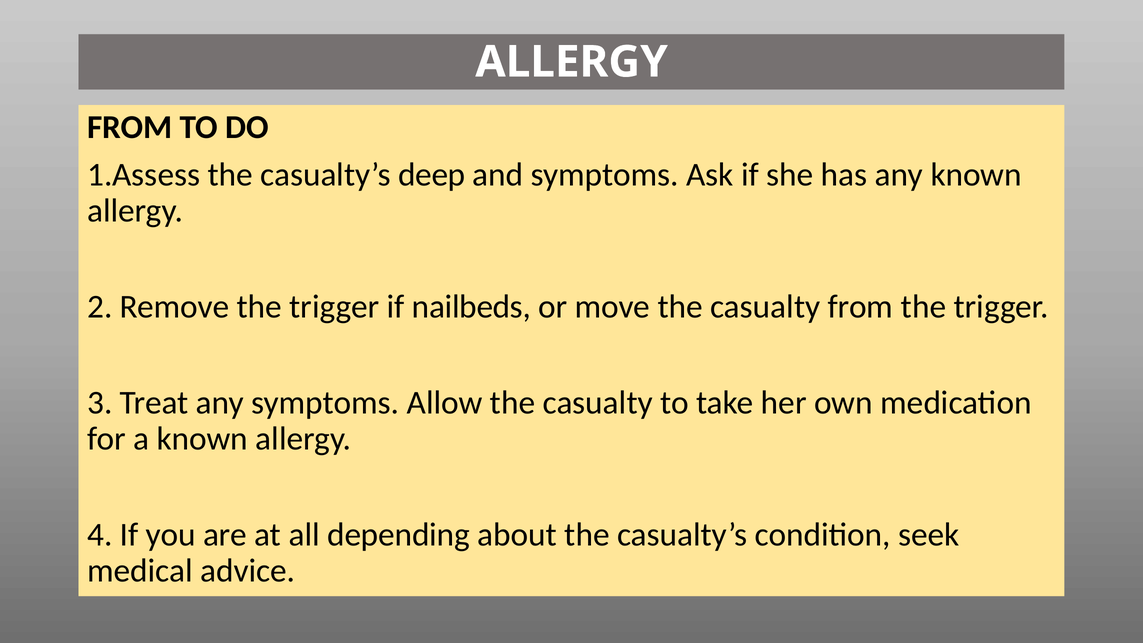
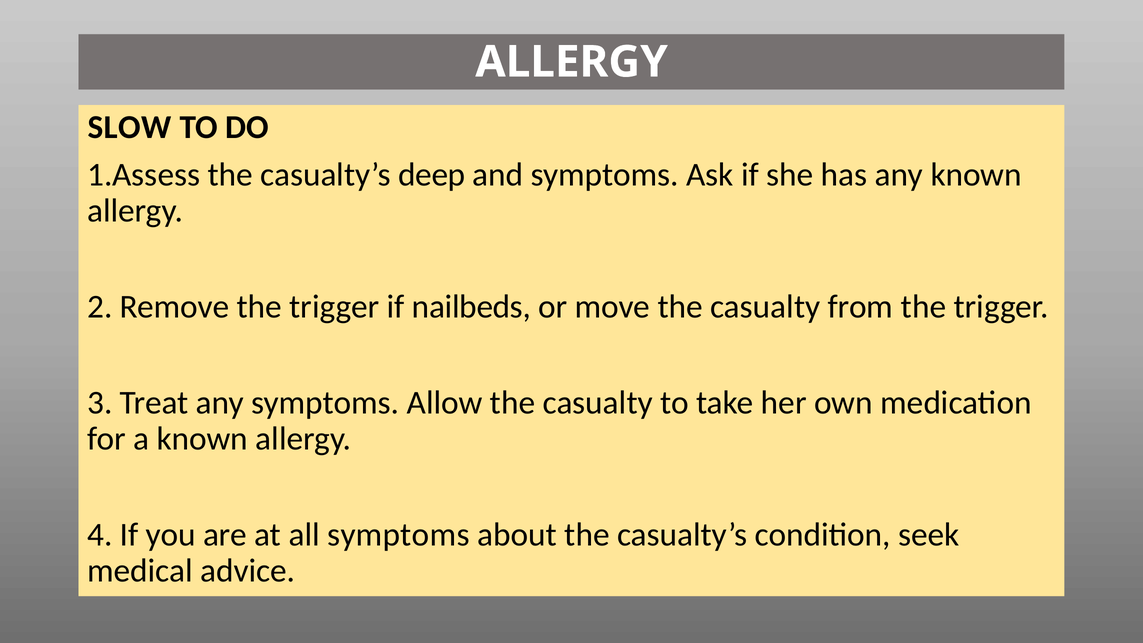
FROM: FROM -> SLOW (130, 127)
all depending: depending -> symptoms (398, 534)
